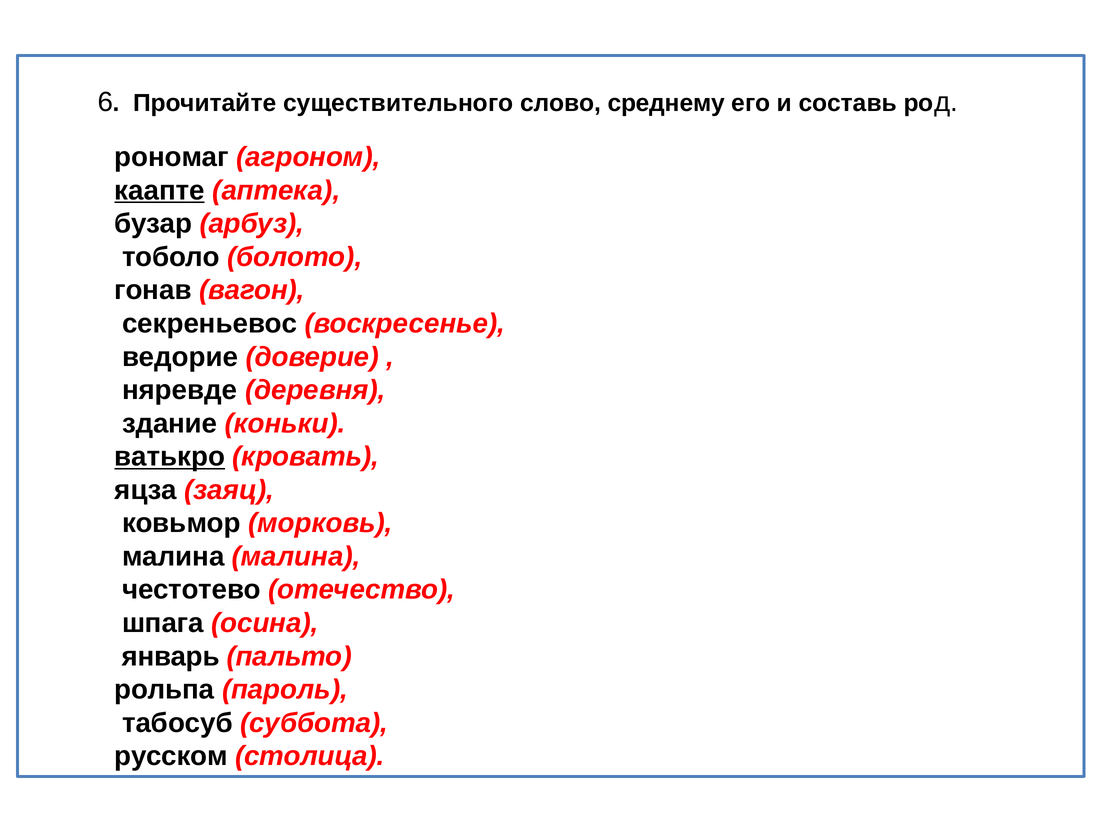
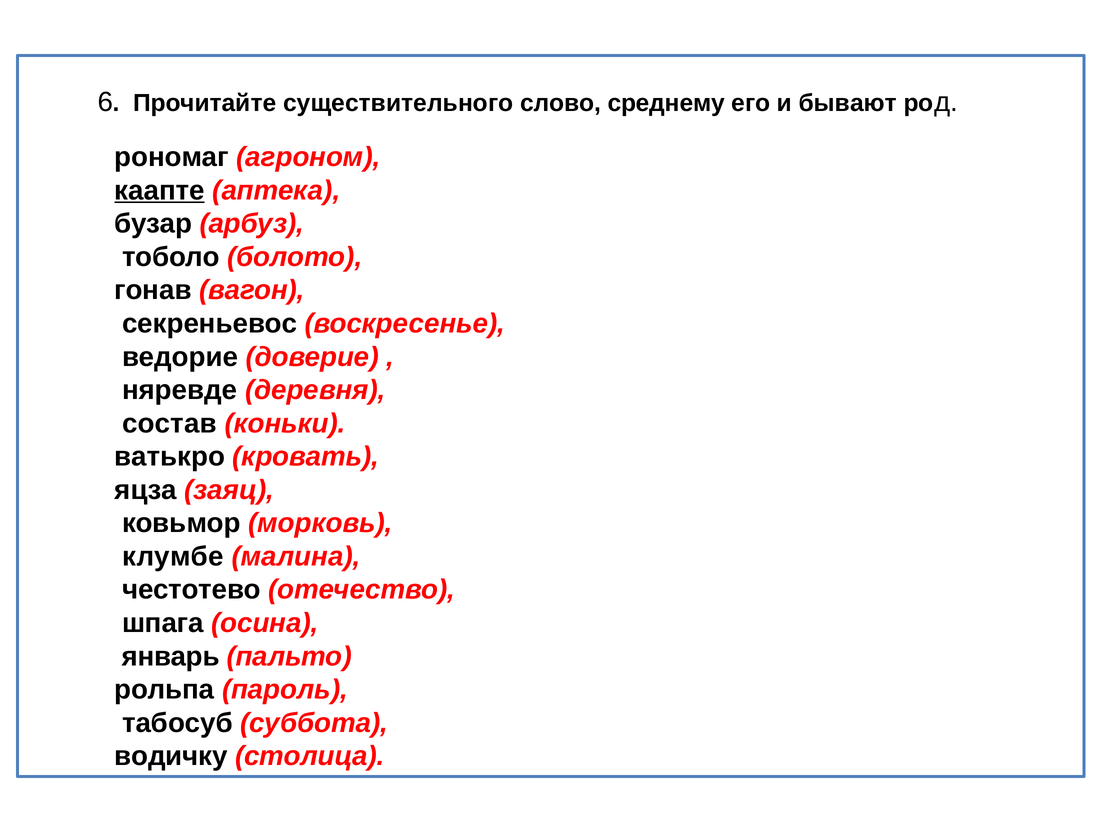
составь: составь -> бывают (848, 103)
здание: здание -> состав (169, 424)
ватькро underline: present -> none (170, 457)
малина: малина -> клумбе (173, 557)
русском: русском -> водичку (171, 757)
